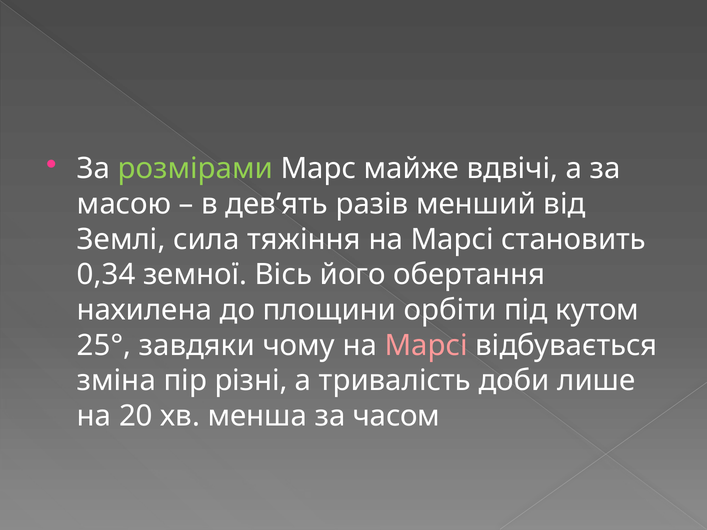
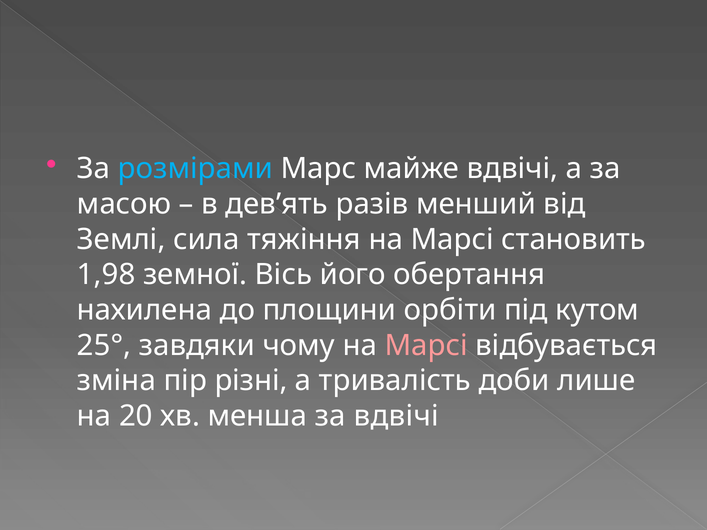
розмірами colour: light green -> light blue (196, 169)
0,34: 0,34 -> 1,98 (106, 275)
за часом: часом -> вдвічі (396, 416)
